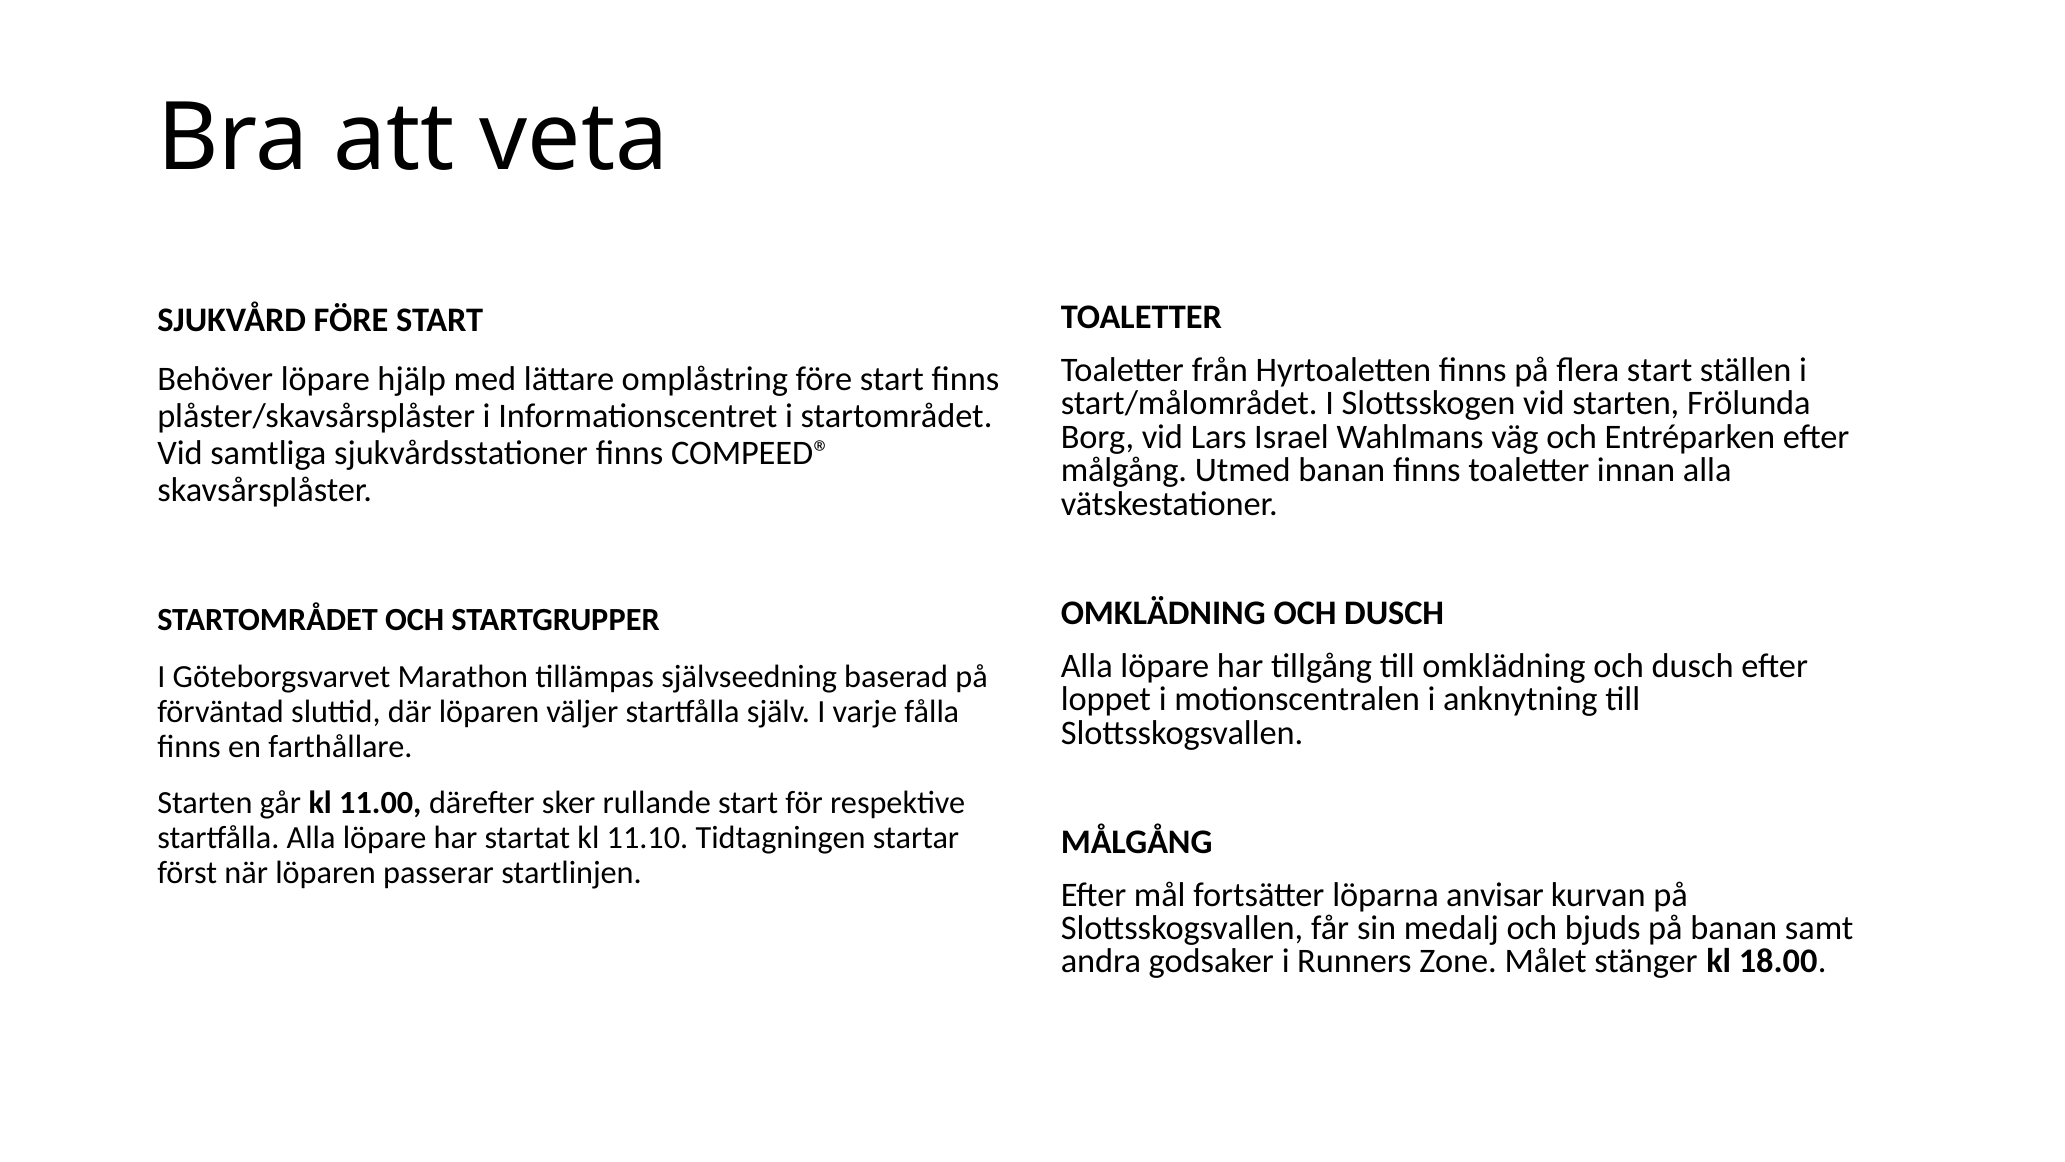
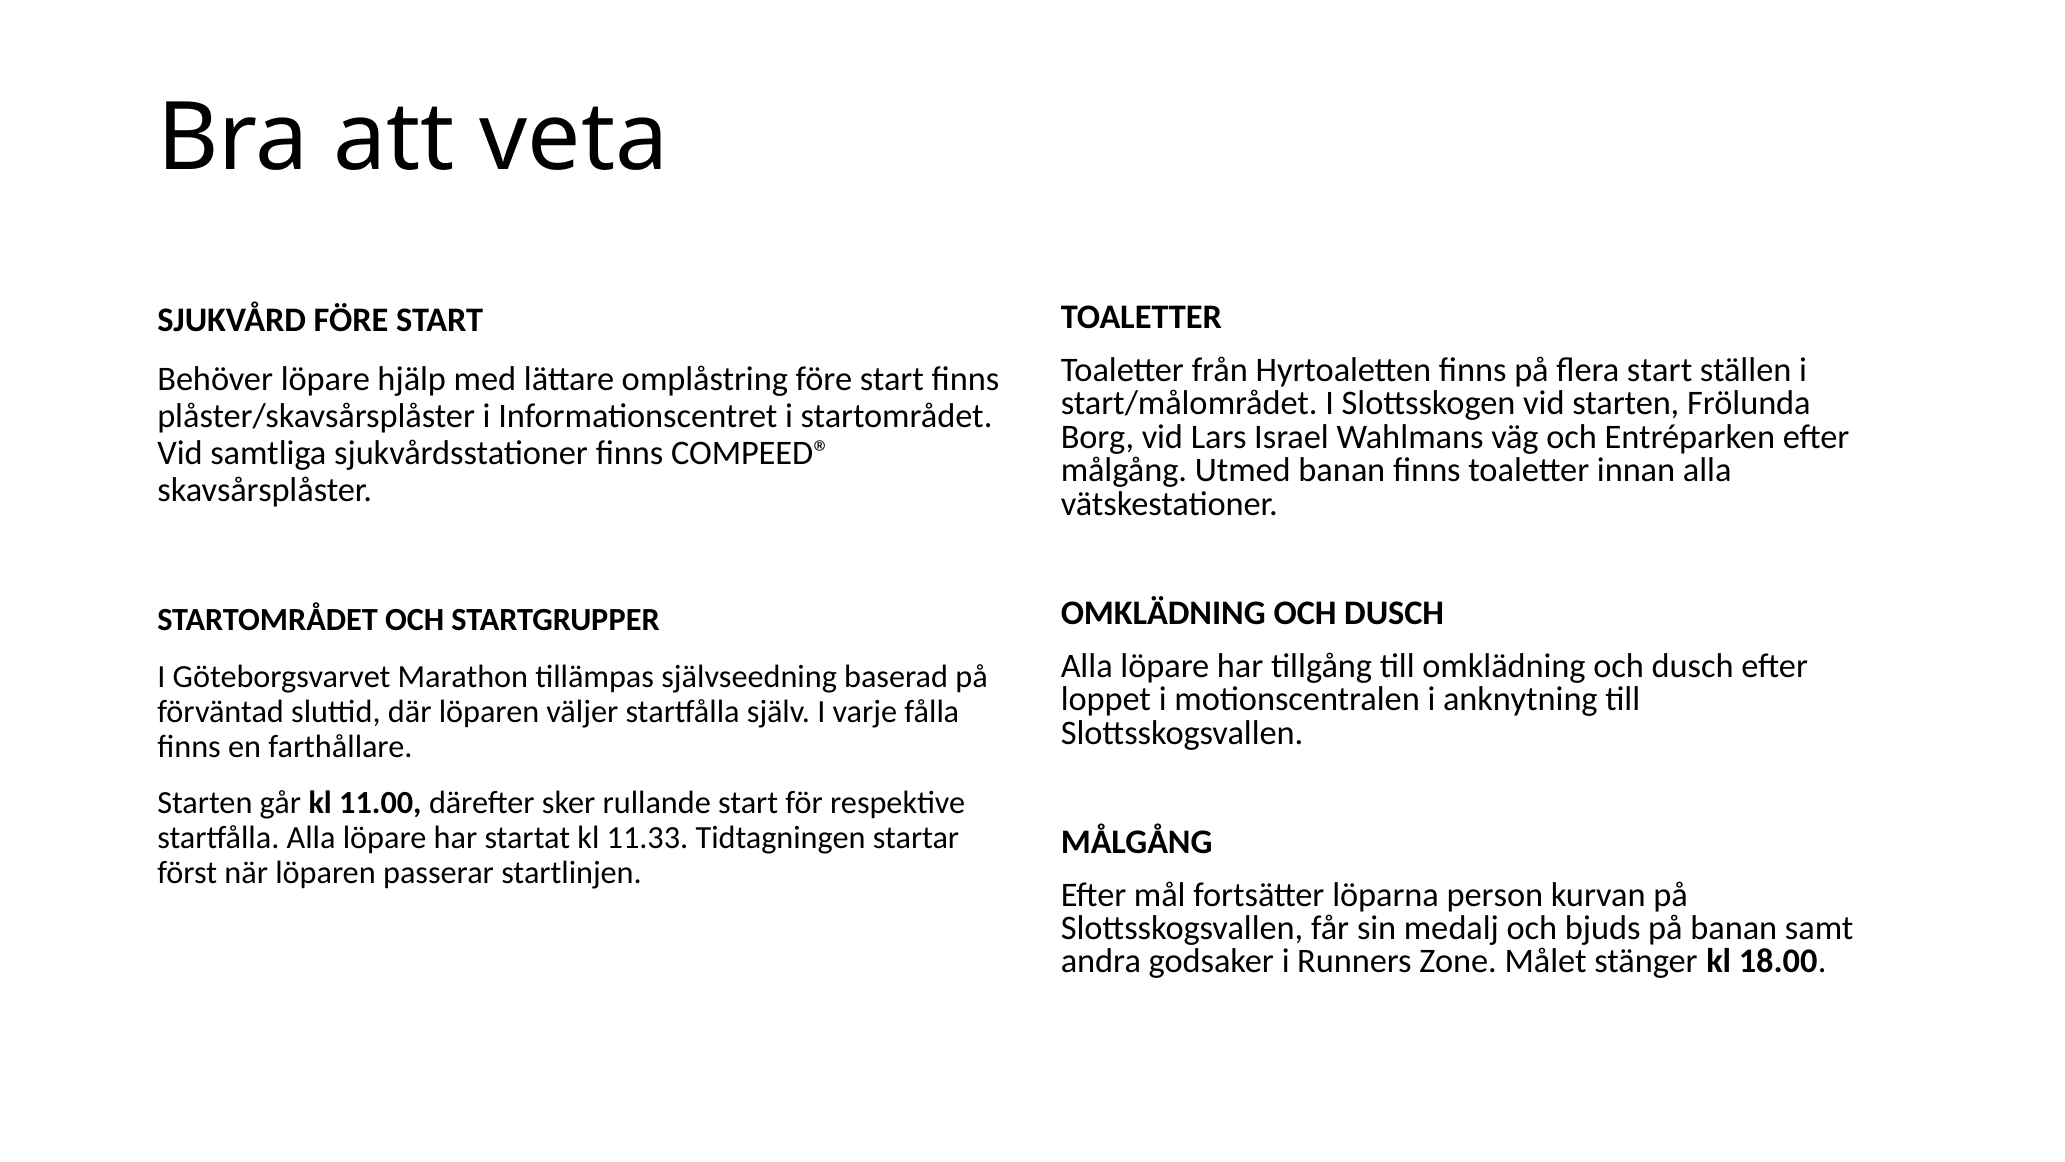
11.10: 11.10 -> 11.33 (647, 838)
anvisar: anvisar -> person (1495, 894)
